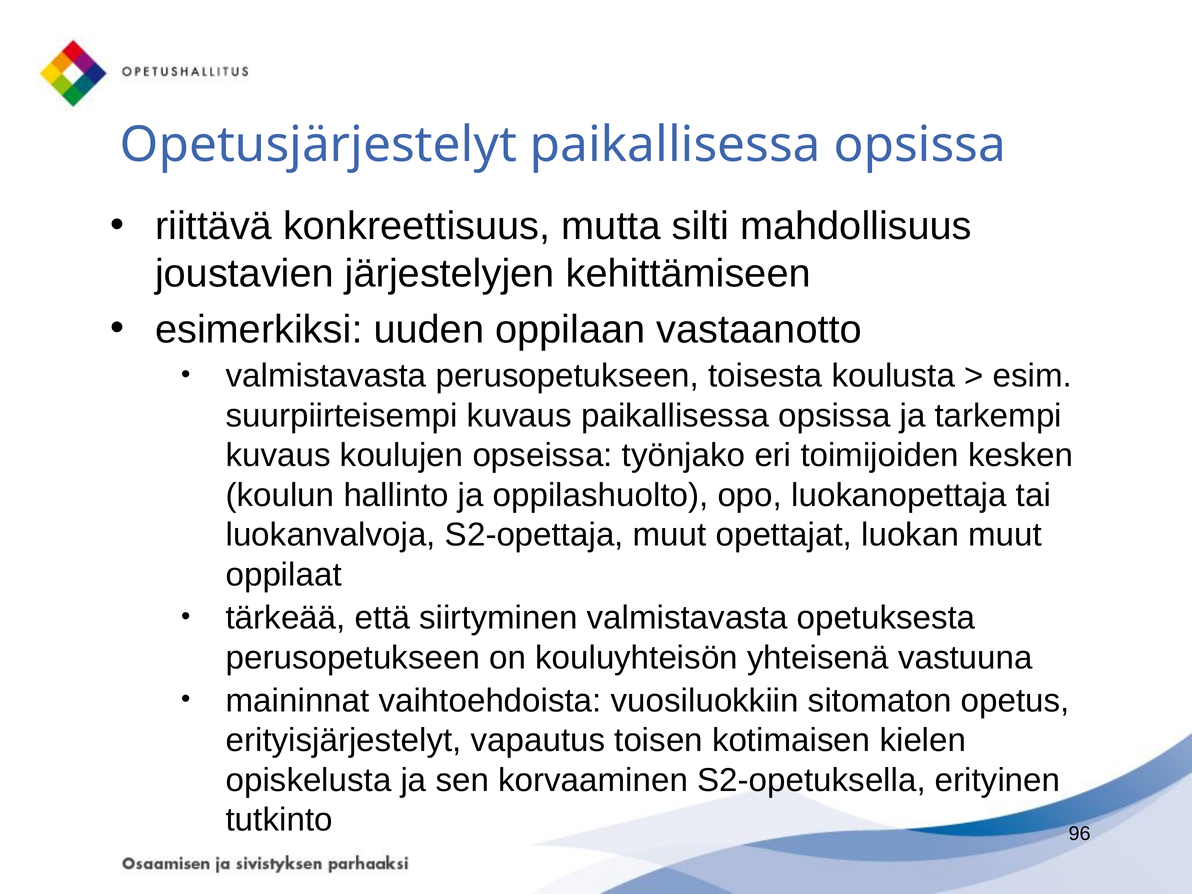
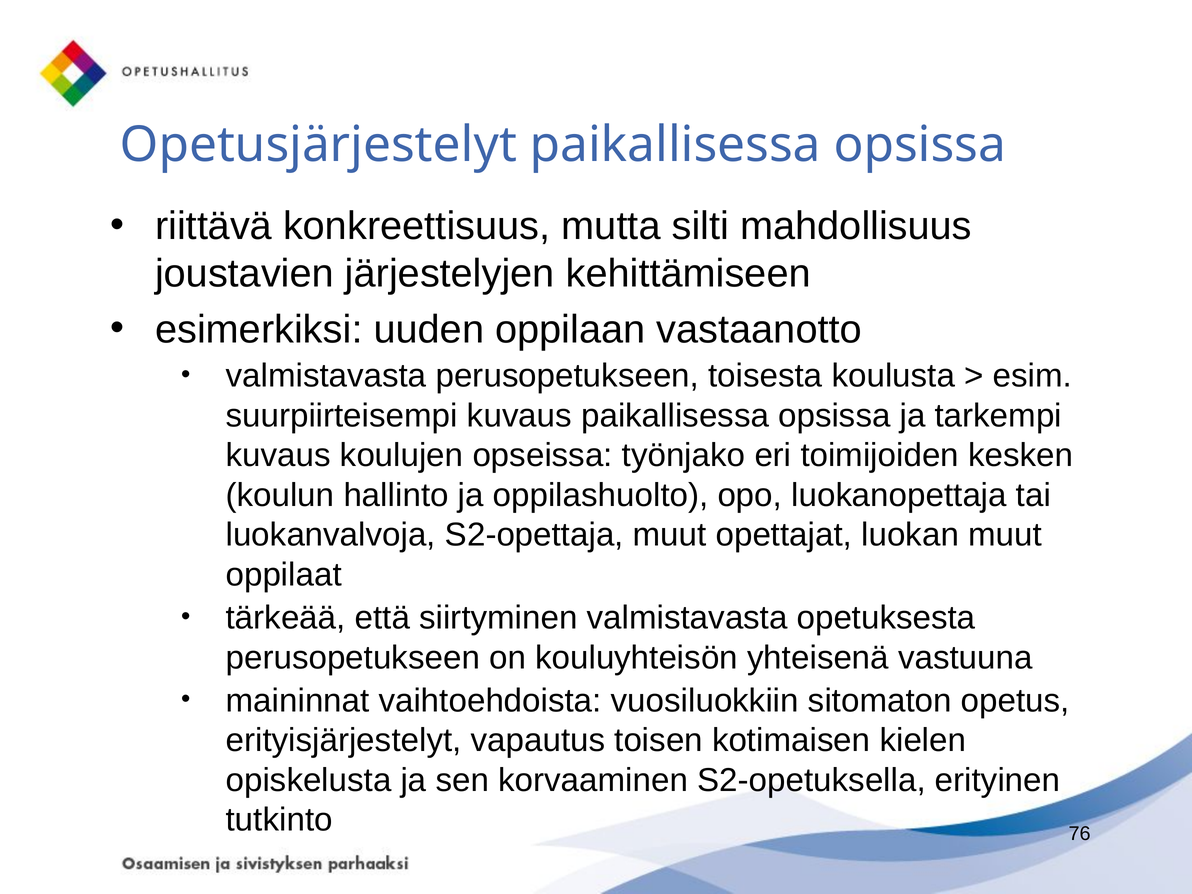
96: 96 -> 76 (1080, 834)
